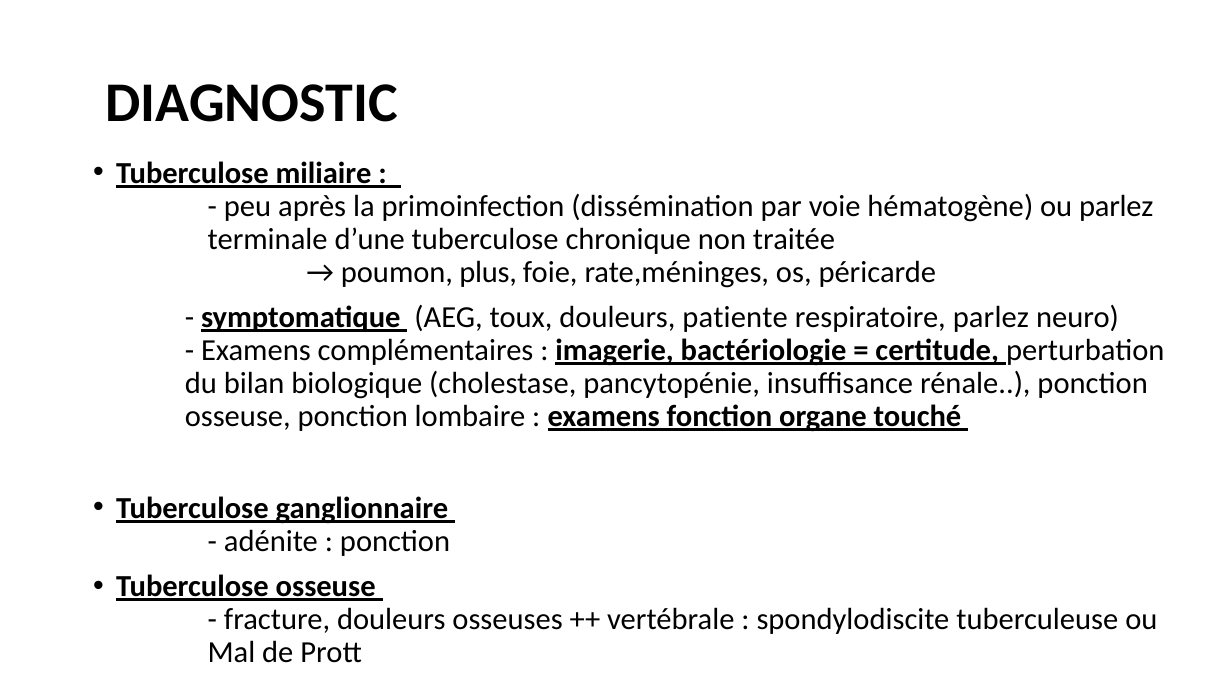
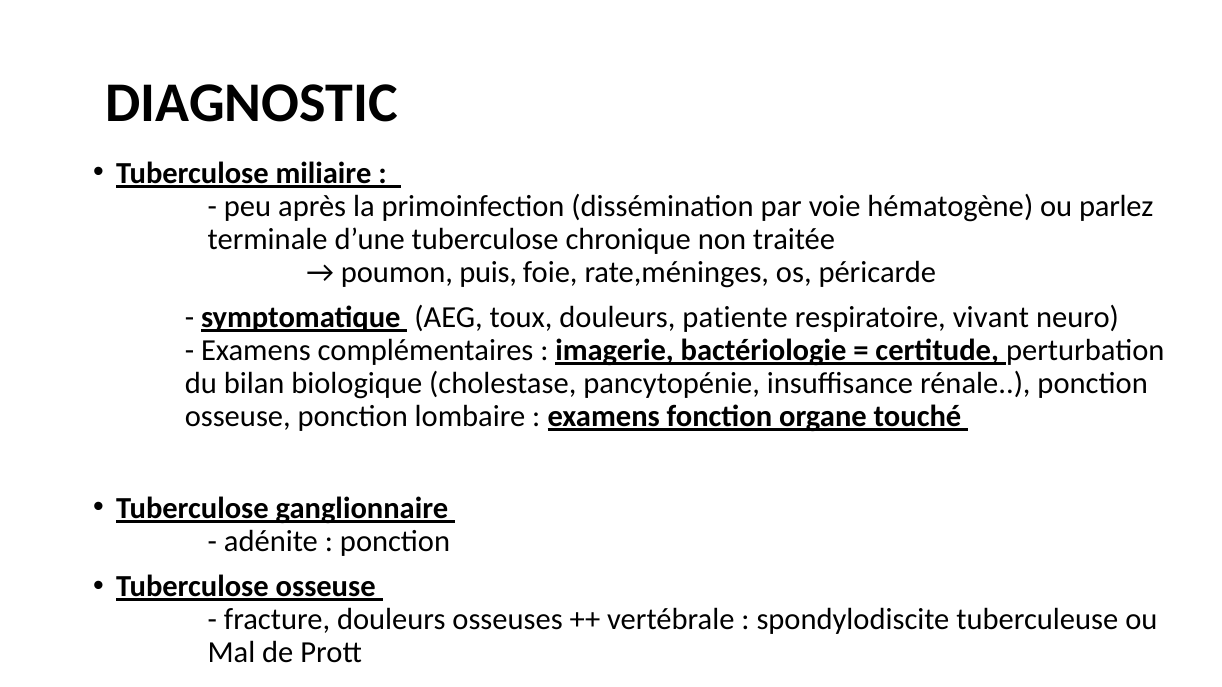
plus: plus -> puis (488, 272)
respiratoire parlez: parlez -> vivant (991, 318)
